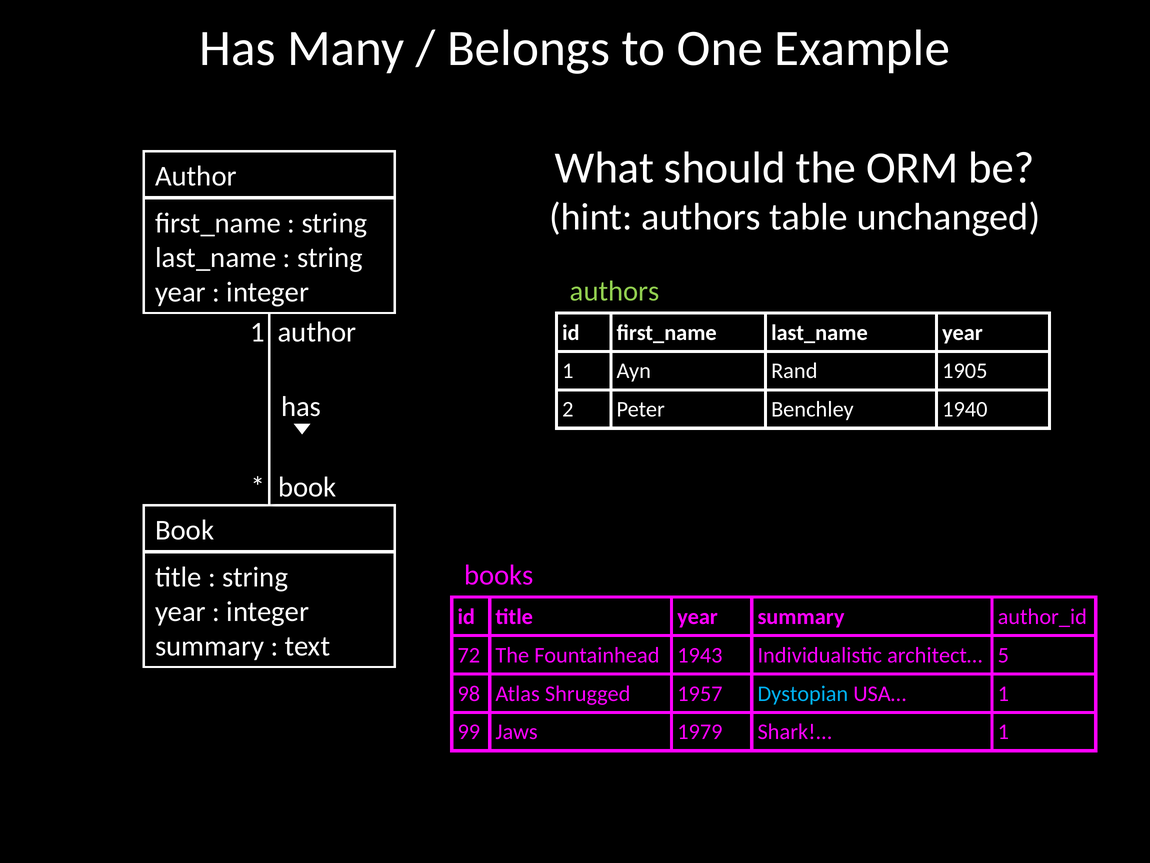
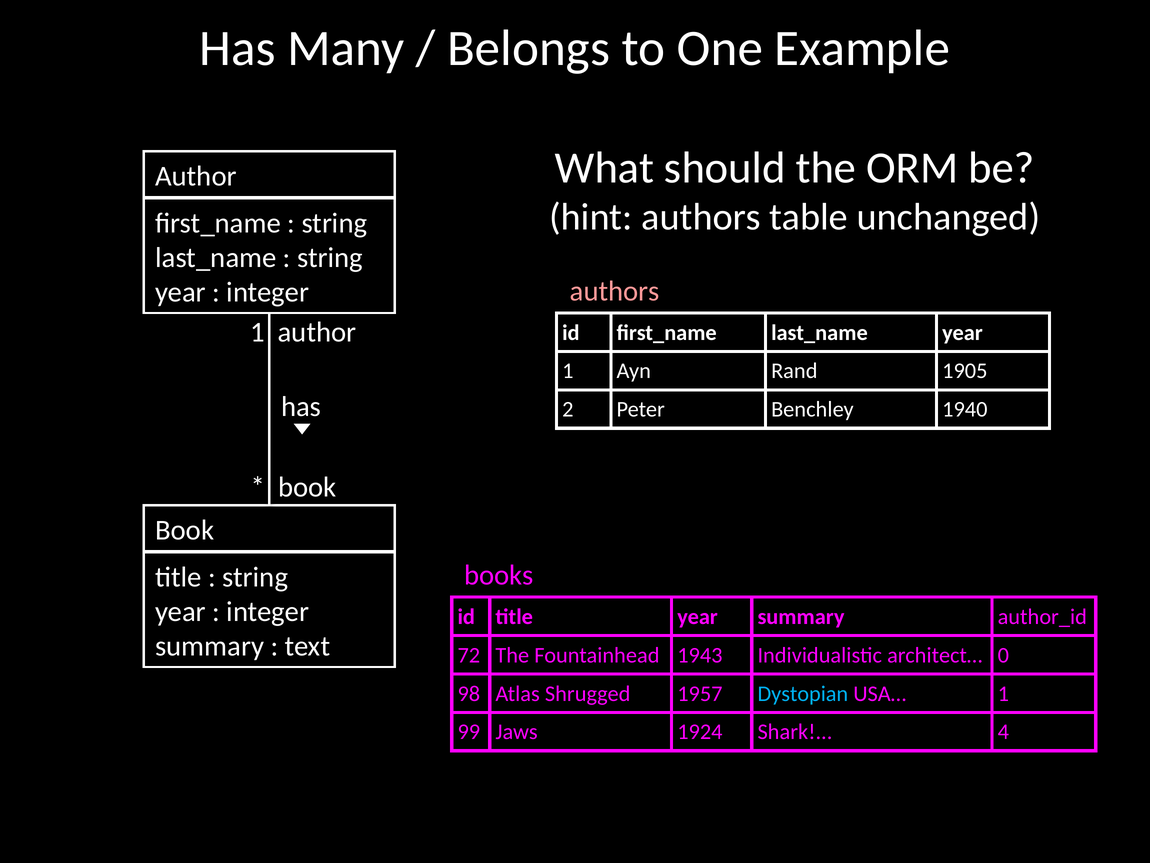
authors colour: light green -> pink (615, 291)
5: 5 -> 0 (1003, 655)
1979: 1979 -> 1924 (700, 732)
Shark 1: 1 -> 4 (1003, 732)
